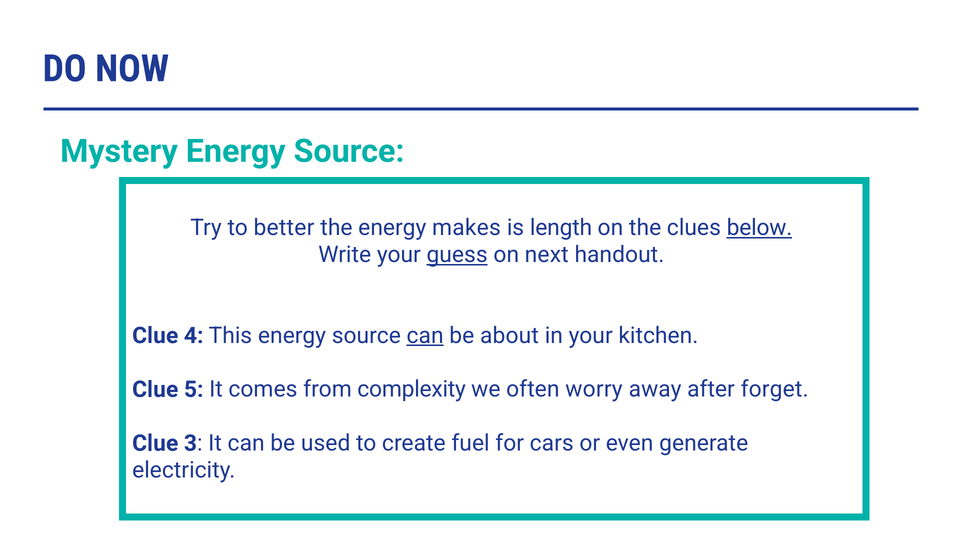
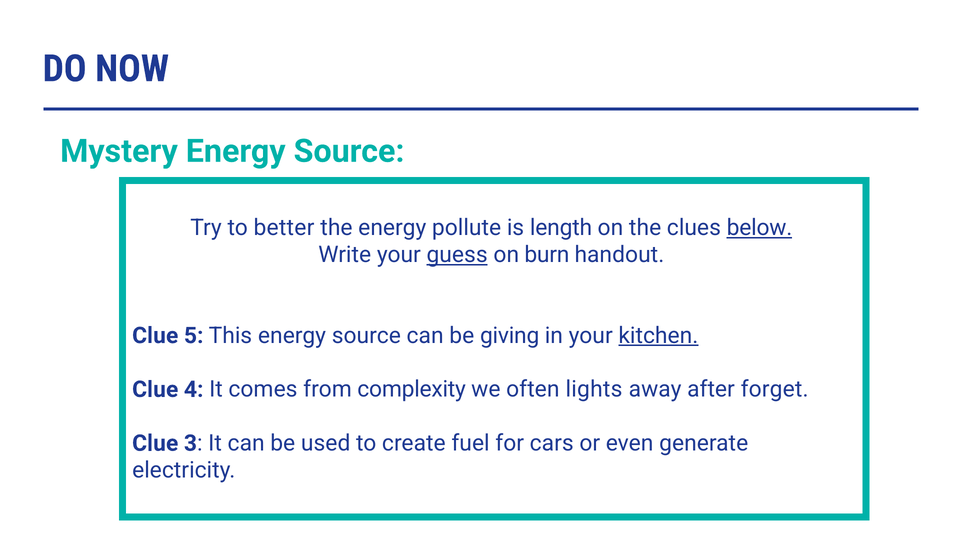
makes: makes -> pollute (467, 228)
next: next -> burn (547, 255)
4: 4 -> 5 (194, 336)
can underline: present -> none (425, 336)
about: about -> giving (510, 336)
kitchen underline: none -> present (658, 336)
5: 5 -> 4 (194, 389)
worry: worry -> lights (594, 389)
